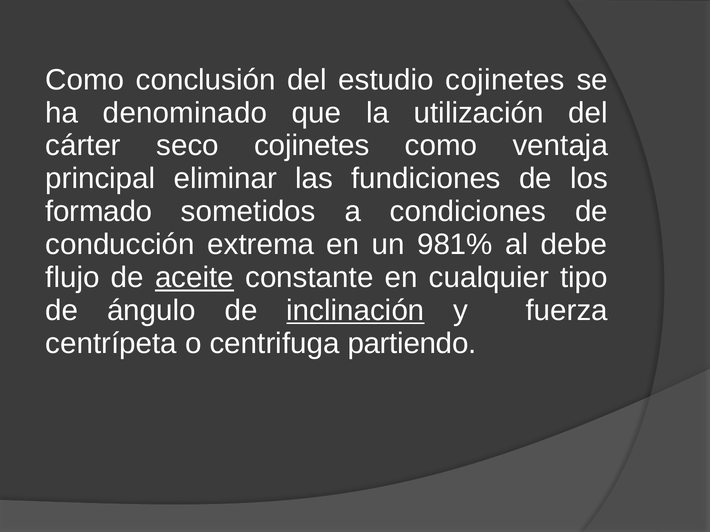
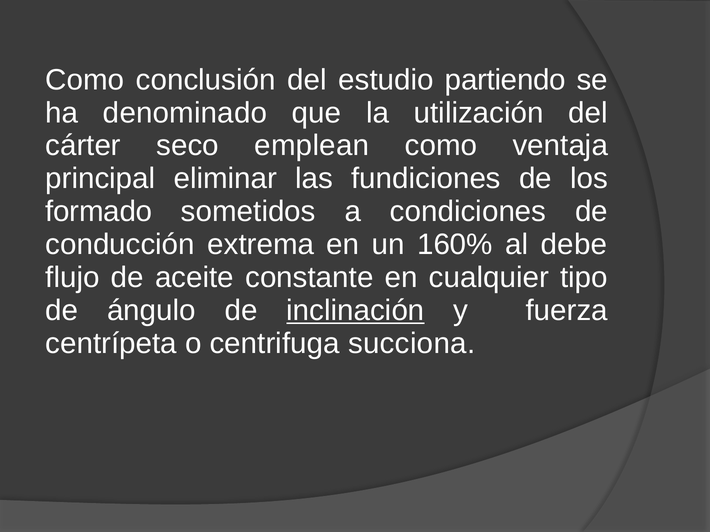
estudio cojinetes: cojinetes -> partiendo (505, 80)
seco cojinetes: cojinetes -> emplean (312, 146)
981%: 981% -> 160% (455, 245)
aceite underline: present -> none (194, 278)
partiendo: partiendo -> succiona (412, 344)
